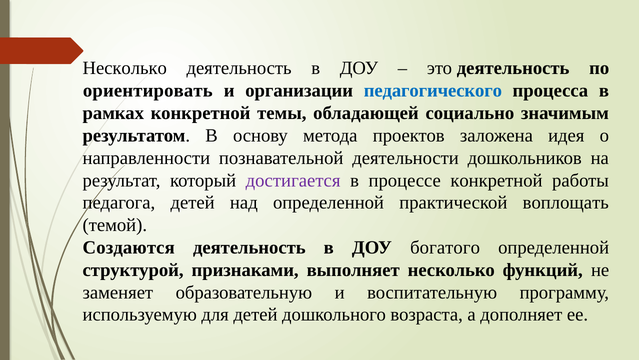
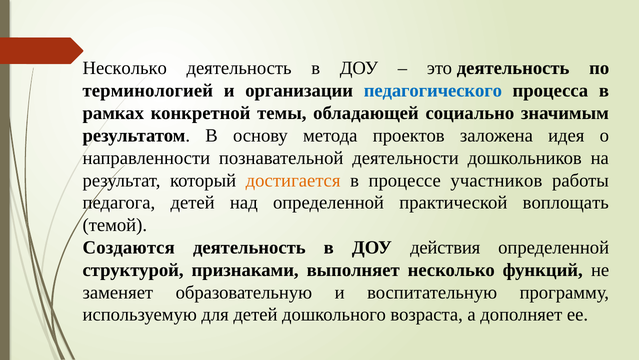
ориентировать: ориентировать -> терминологией (148, 91)
достигается colour: purple -> orange (293, 180)
процессе конкретной: конкретной -> участников (496, 180)
богатого: богатого -> действия (445, 247)
